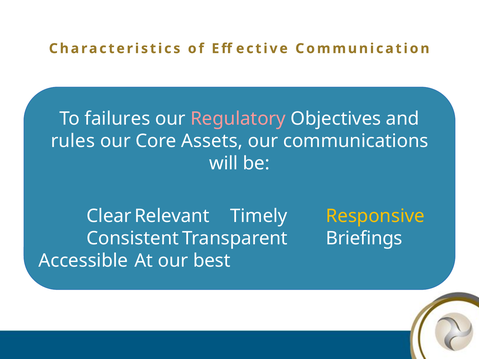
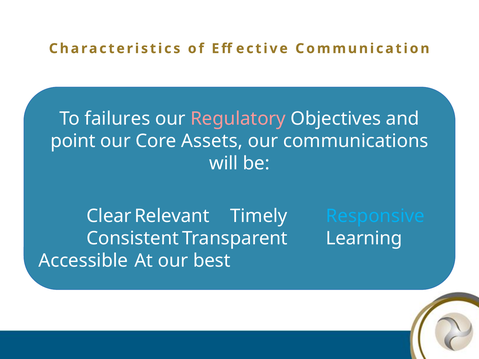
rules: rules -> point (73, 141)
Responsive colour: yellow -> light blue (375, 216)
Briefings: Briefings -> Learning (364, 238)
